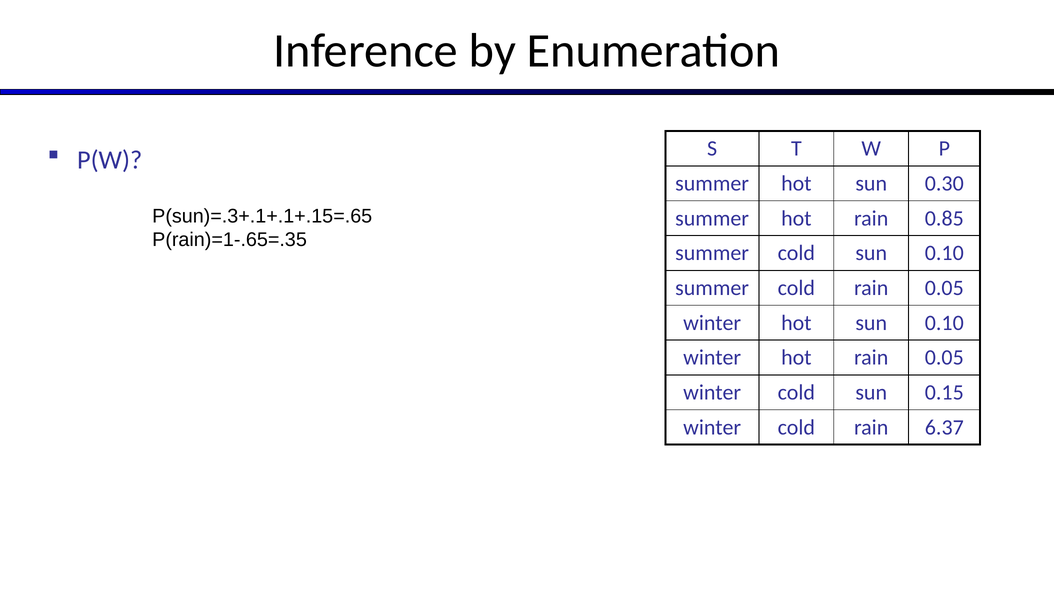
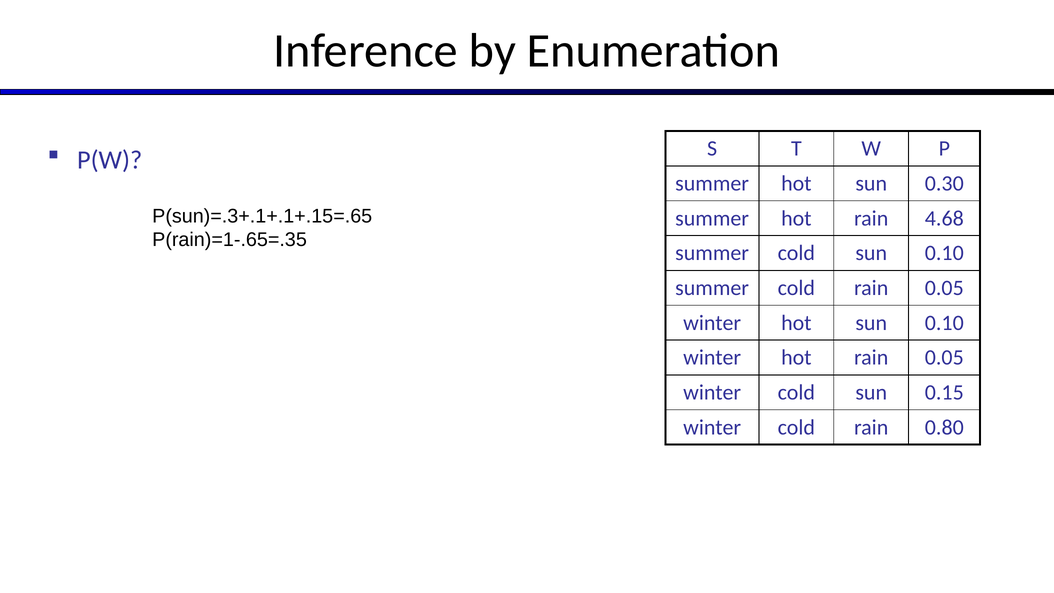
0.85: 0.85 -> 4.68 (944, 218)
6.37: 6.37 -> 0.80 (944, 427)
